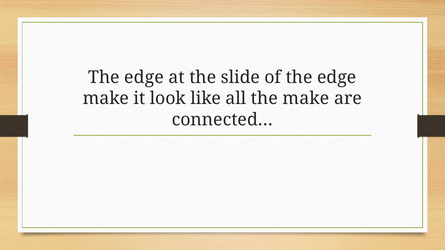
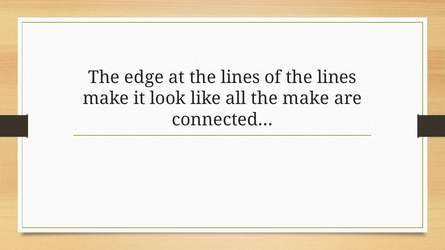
at the slide: slide -> lines (240, 77)
of the edge: edge -> lines (337, 77)
